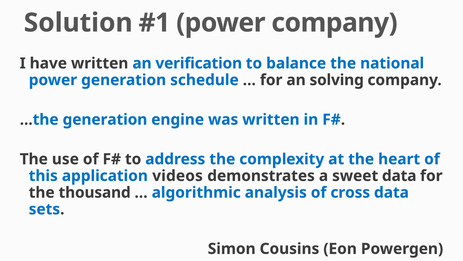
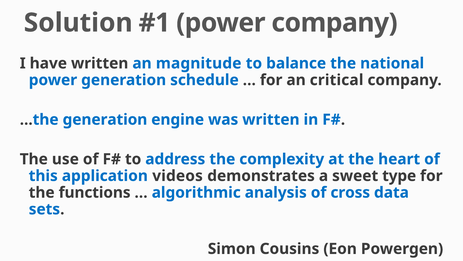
verification: verification -> magnitude (199, 63)
solving: solving -> critical (337, 80)
sweet data: data -> type (399, 176)
thousand: thousand -> functions (95, 192)
